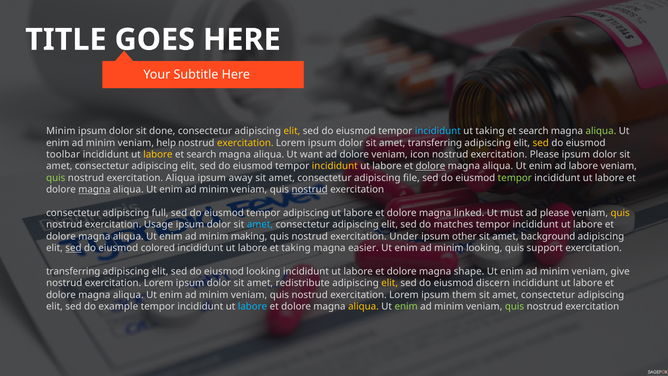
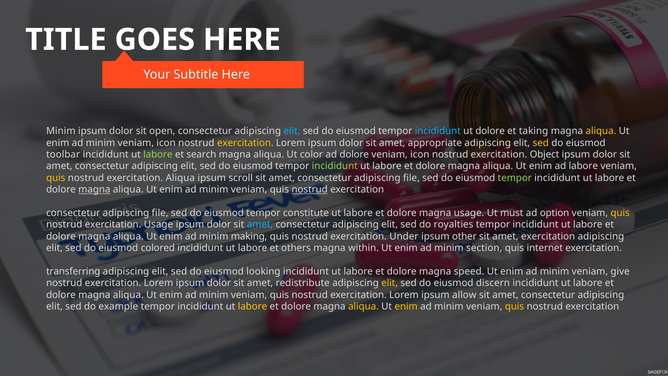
done: done -> open (162, 131)
elit colour: yellow -> light blue (292, 131)
ut taking: taking -> dolore (490, 131)
search: search -> taking (534, 131)
aliqua colour: light green -> yellow (601, 131)
minim veniam help: help -> icon (166, 143)
amet transferring: transferring -> appropriate (435, 143)
labore colour: yellow -> light green (158, 154)
want: want -> color (311, 154)
exercitation Please: Please -> Object (545, 154)
incididunt colour: yellow -> light green (335, 166)
dolore underline: present -> none (430, 166)
quis colour: light green -> yellow (56, 178)
away: away -> scroll (241, 178)
full: full -> file (160, 213)
tempor adipiscing: adipiscing -> constitute (306, 213)
magna linked: linked -> usage (469, 213)
ad please: please -> option (555, 213)
matches: matches -> royalties (454, 225)
amet background: background -> exercitation (548, 236)
sed underline: present -> none (73, 248)
et taking: taking -> others (296, 248)
easier: easier -> within (363, 248)
minim looking: looking -> section (484, 248)
support: support -> internet (545, 248)
shape: shape -> speed (469, 271)
them: them -> allow (464, 295)
labore colour: light blue -> yellow (253, 306)
enim colour: light green -> yellow (406, 306)
quis colour: light green -> yellow (515, 306)
